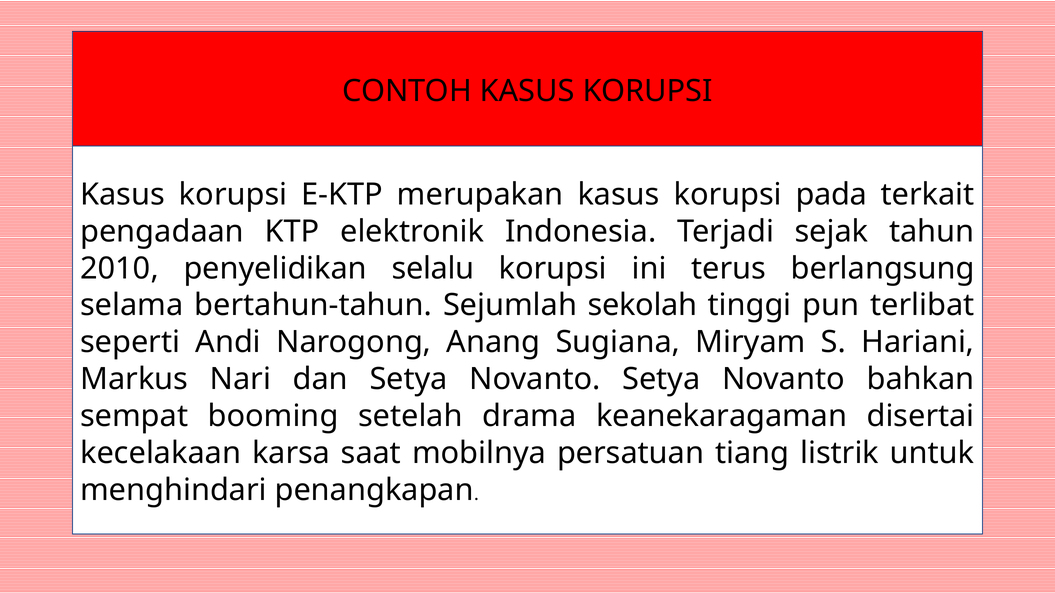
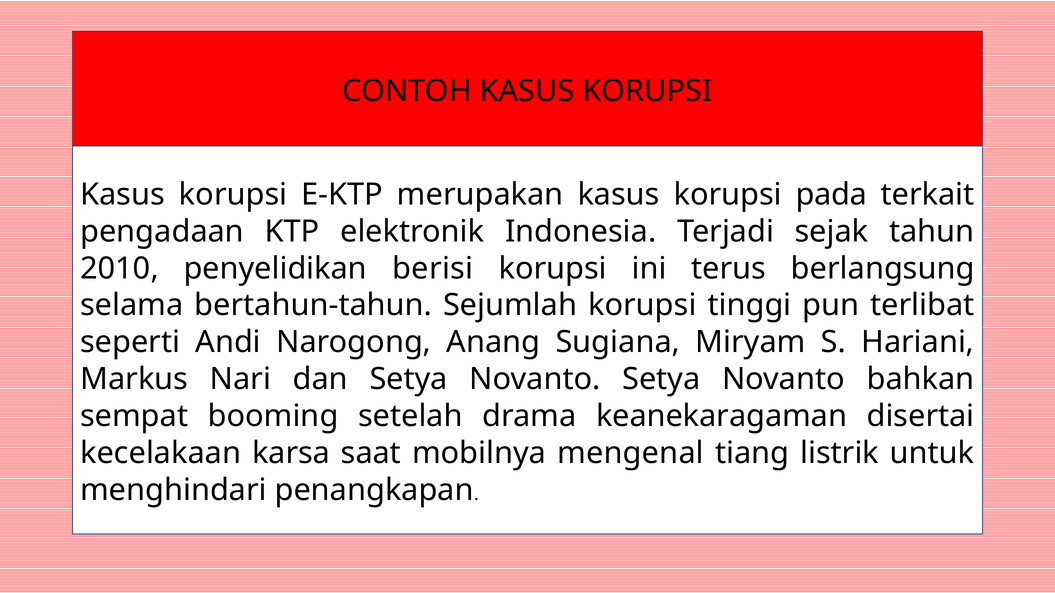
selalu: selalu -> berisi (433, 269)
Sejumlah sekolah: sekolah -> korupsi (642, 306)
persatuan: persatuan -> mengenal (630, 453)
